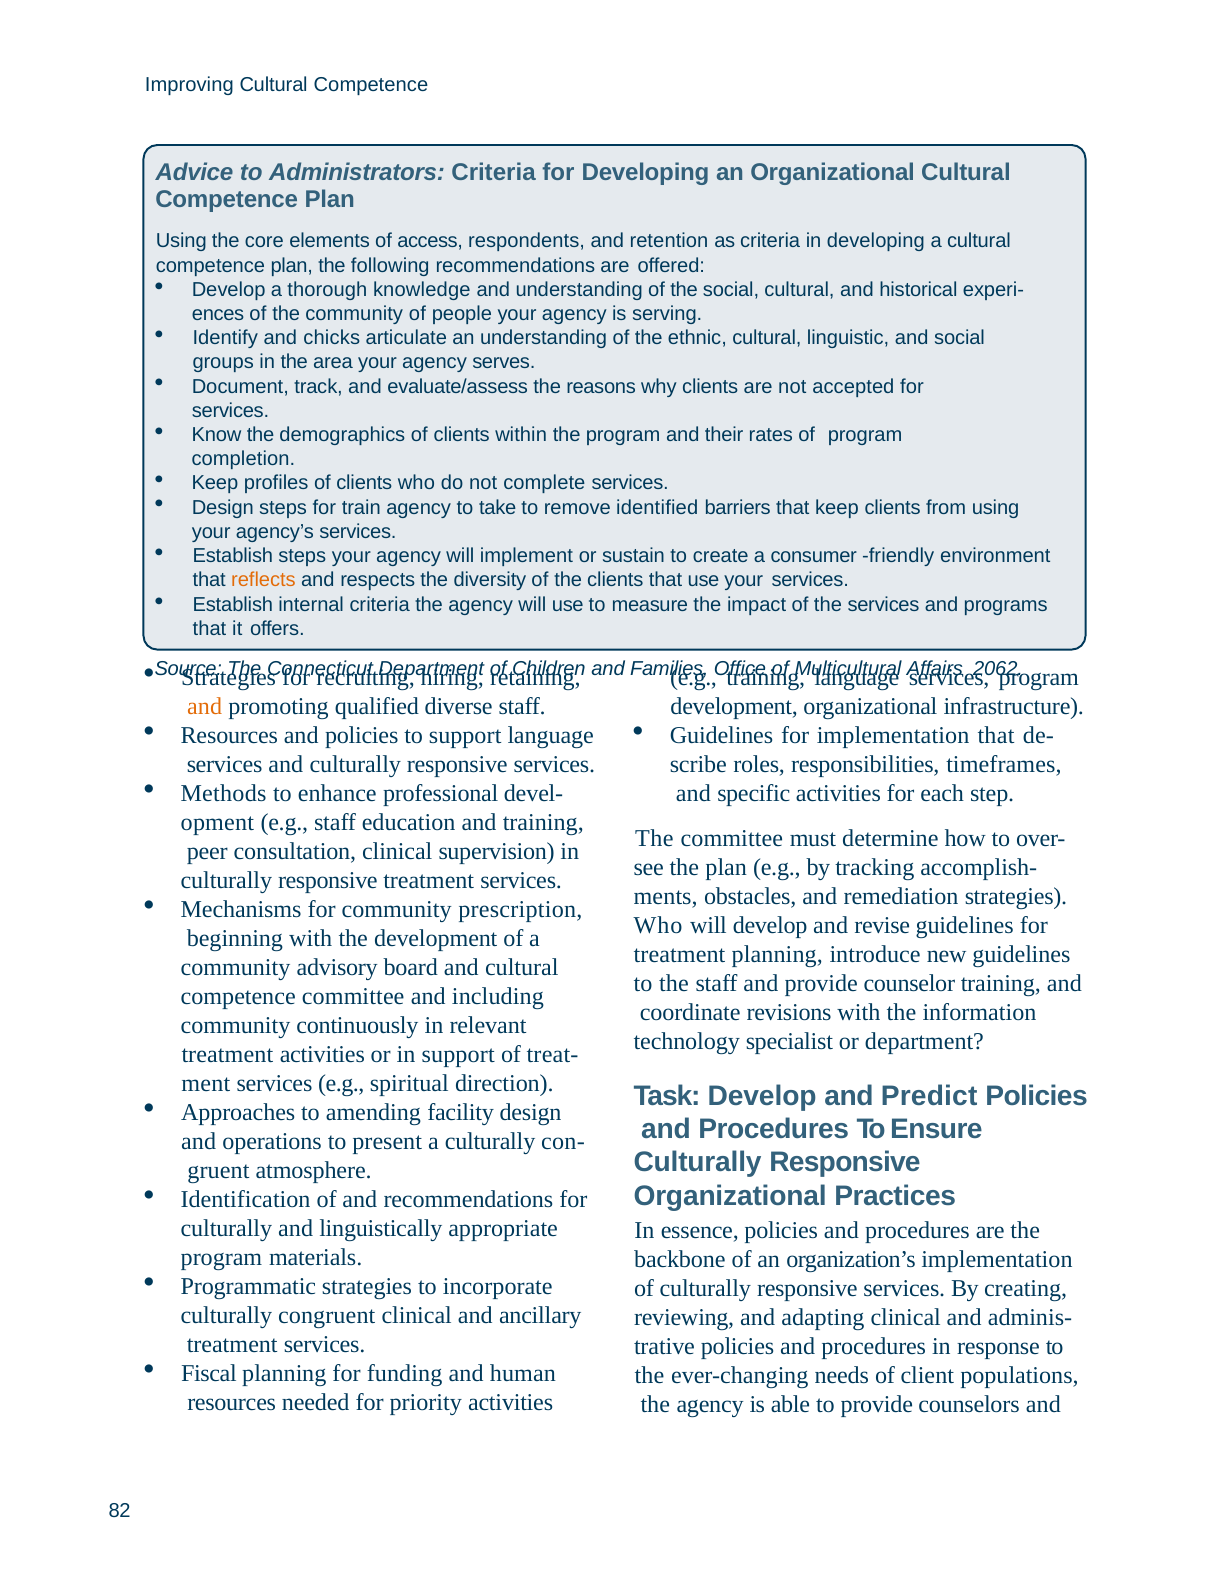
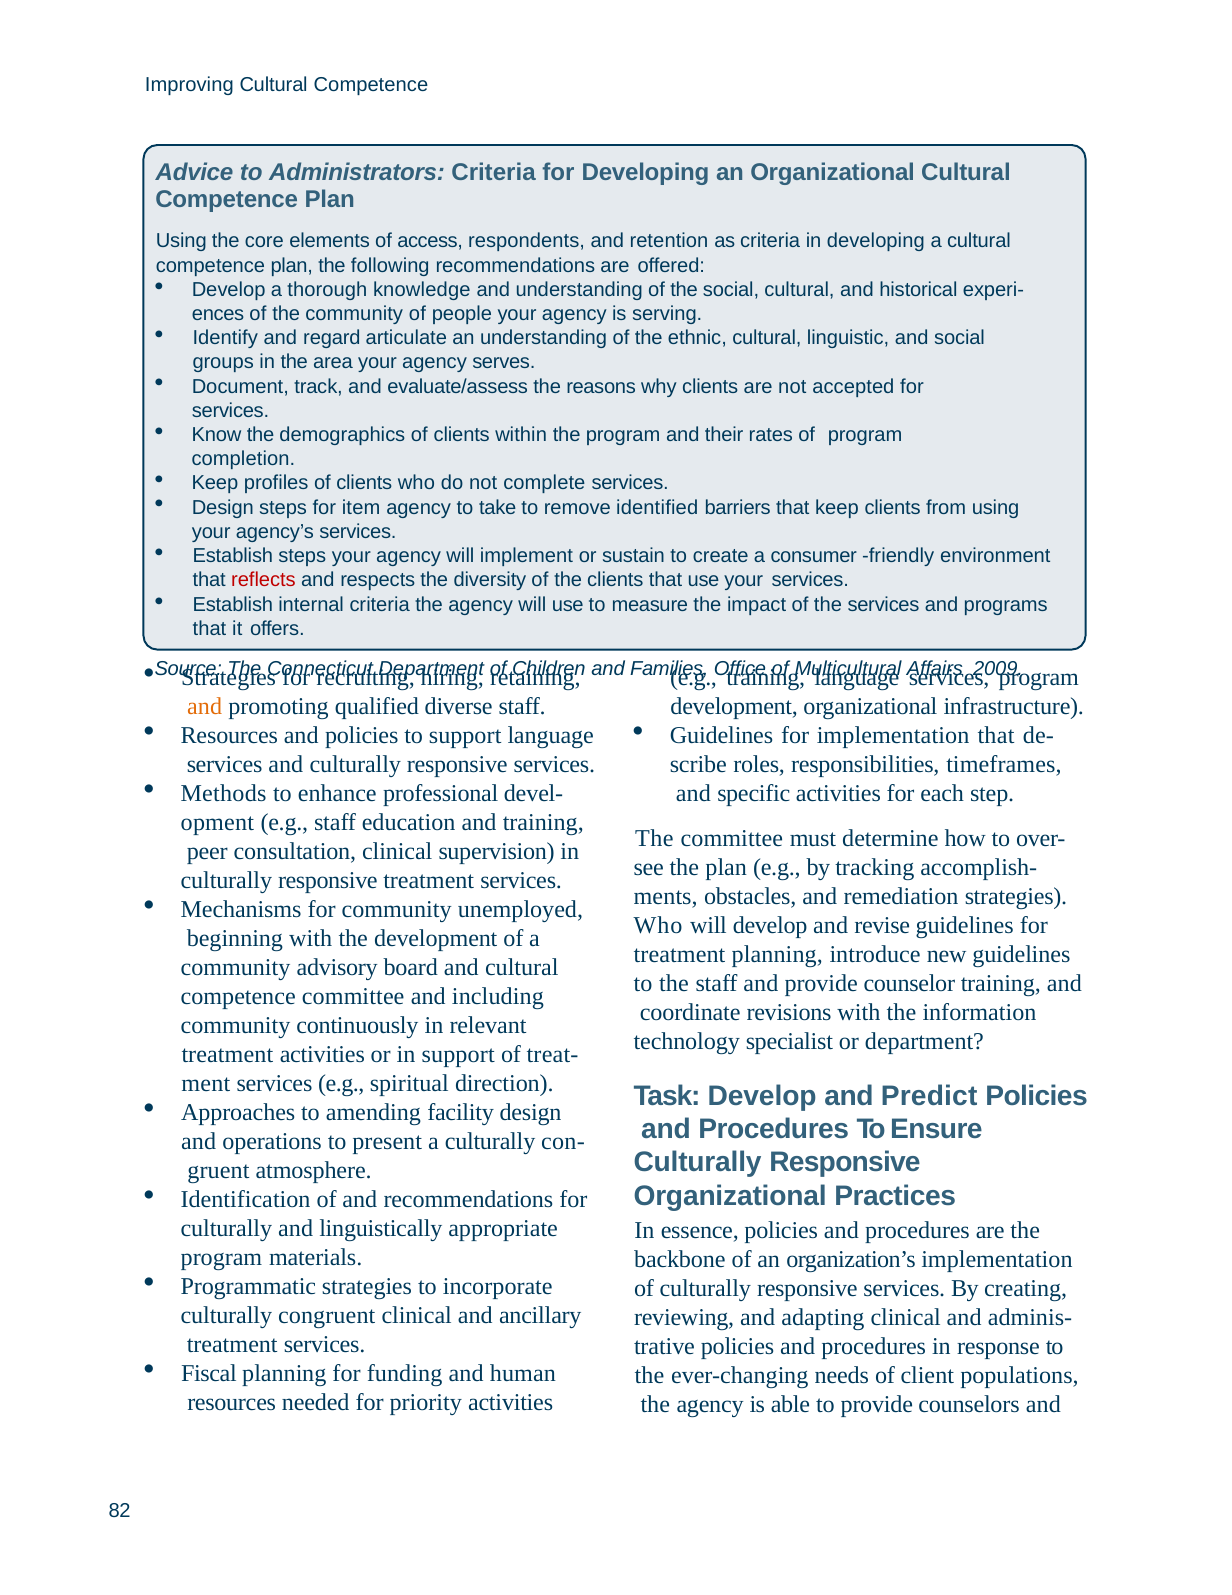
chicks: chicks -> regard (332, 338)
train: train -> item (361, 507)
reflects colour: orange -> red (263, 580)
2062: 2062 -> 2009 (998, 668)
prescription: prescription -> unemployed (520, 909)
